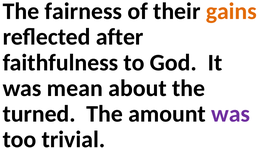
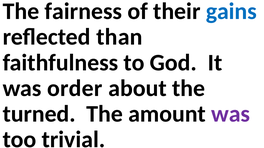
gains colour: orange -> blue (231, 11)
after: after -> than (119, 37)
mean: mean -> order (75, 89)
